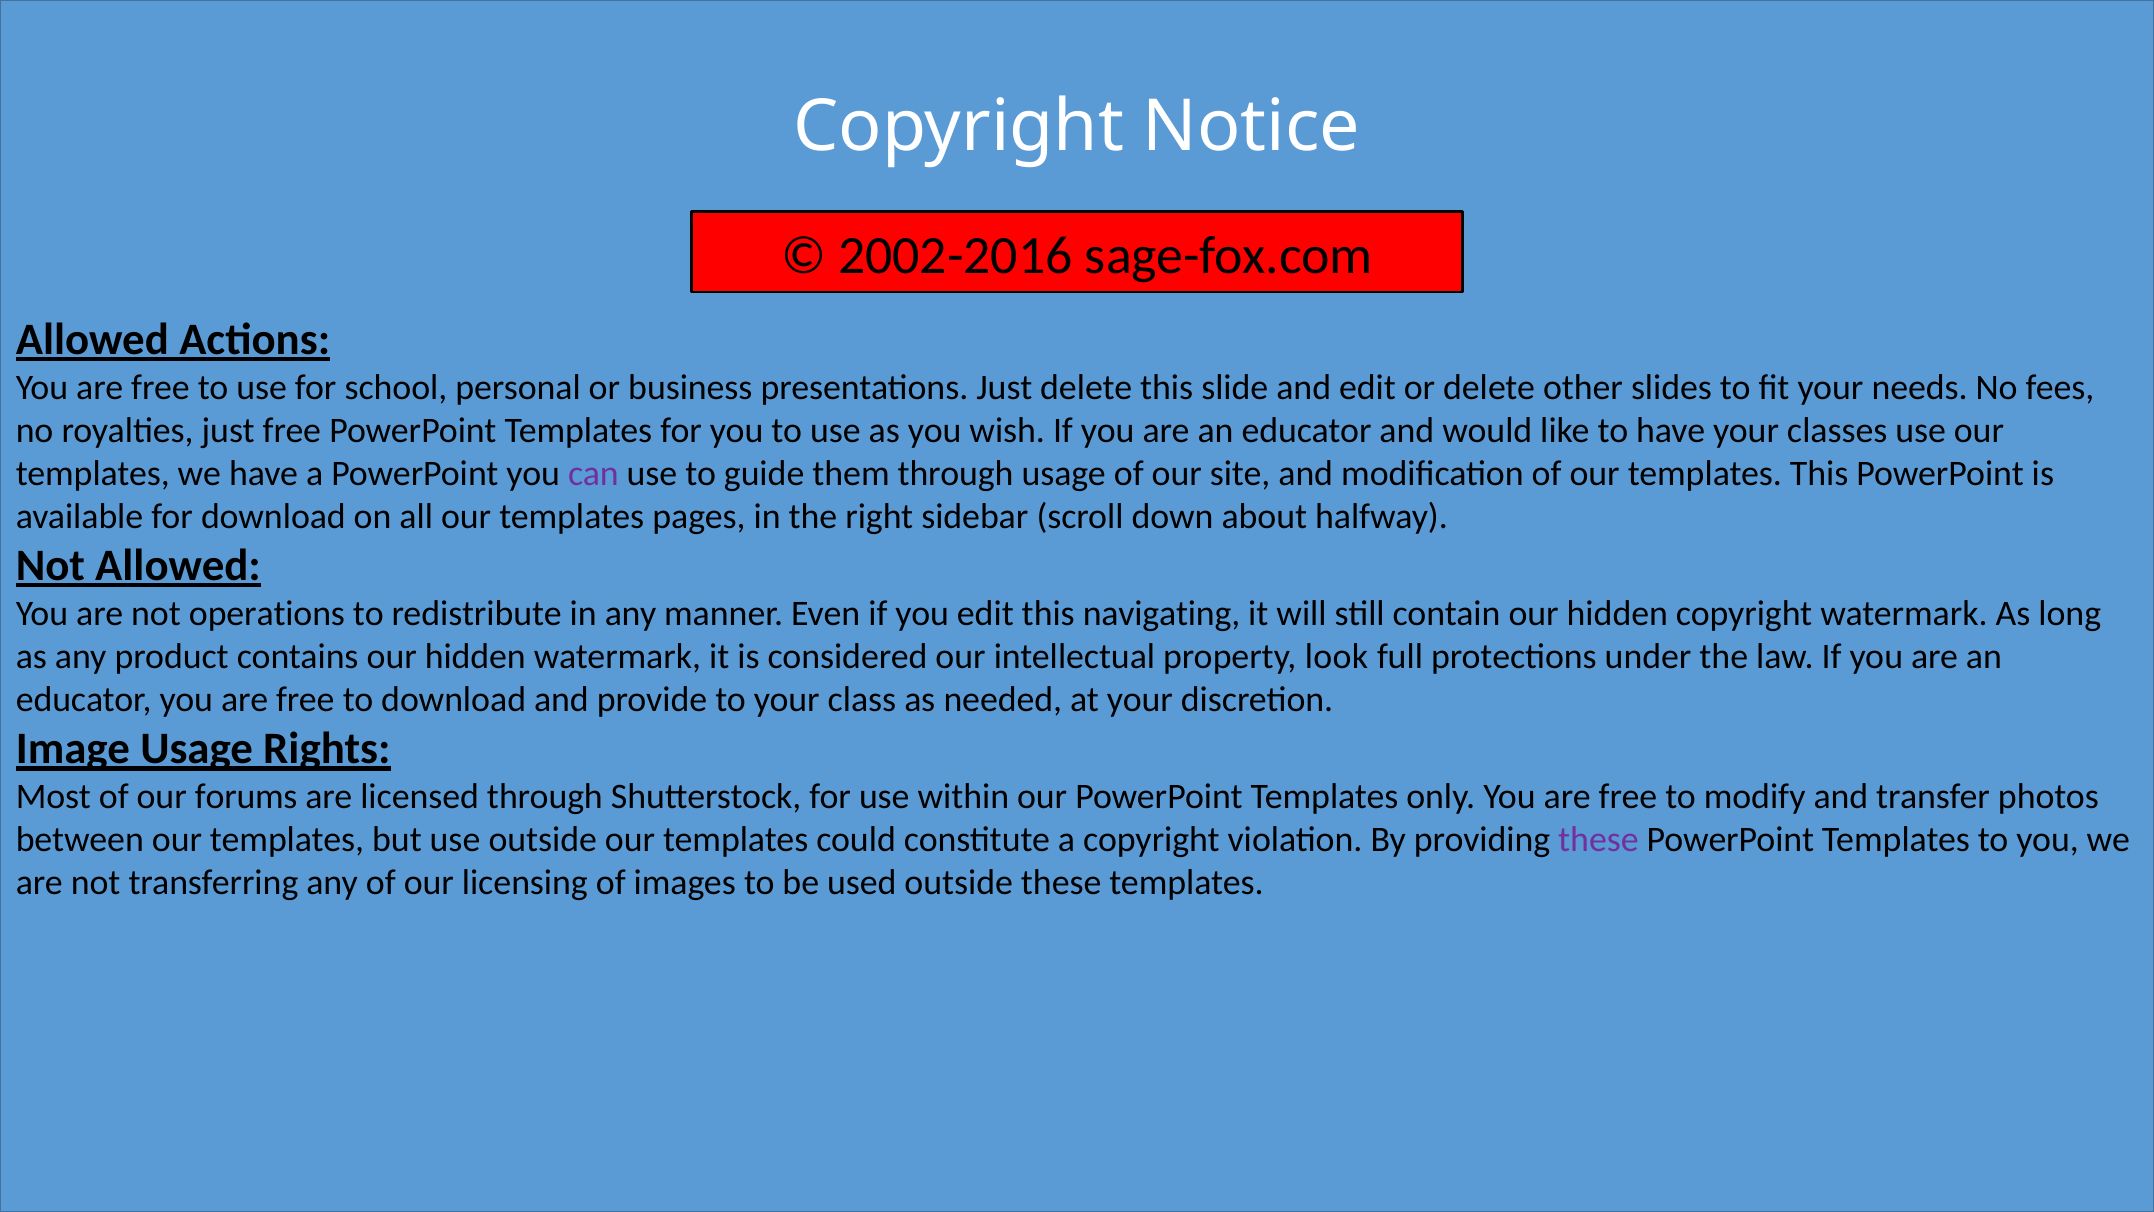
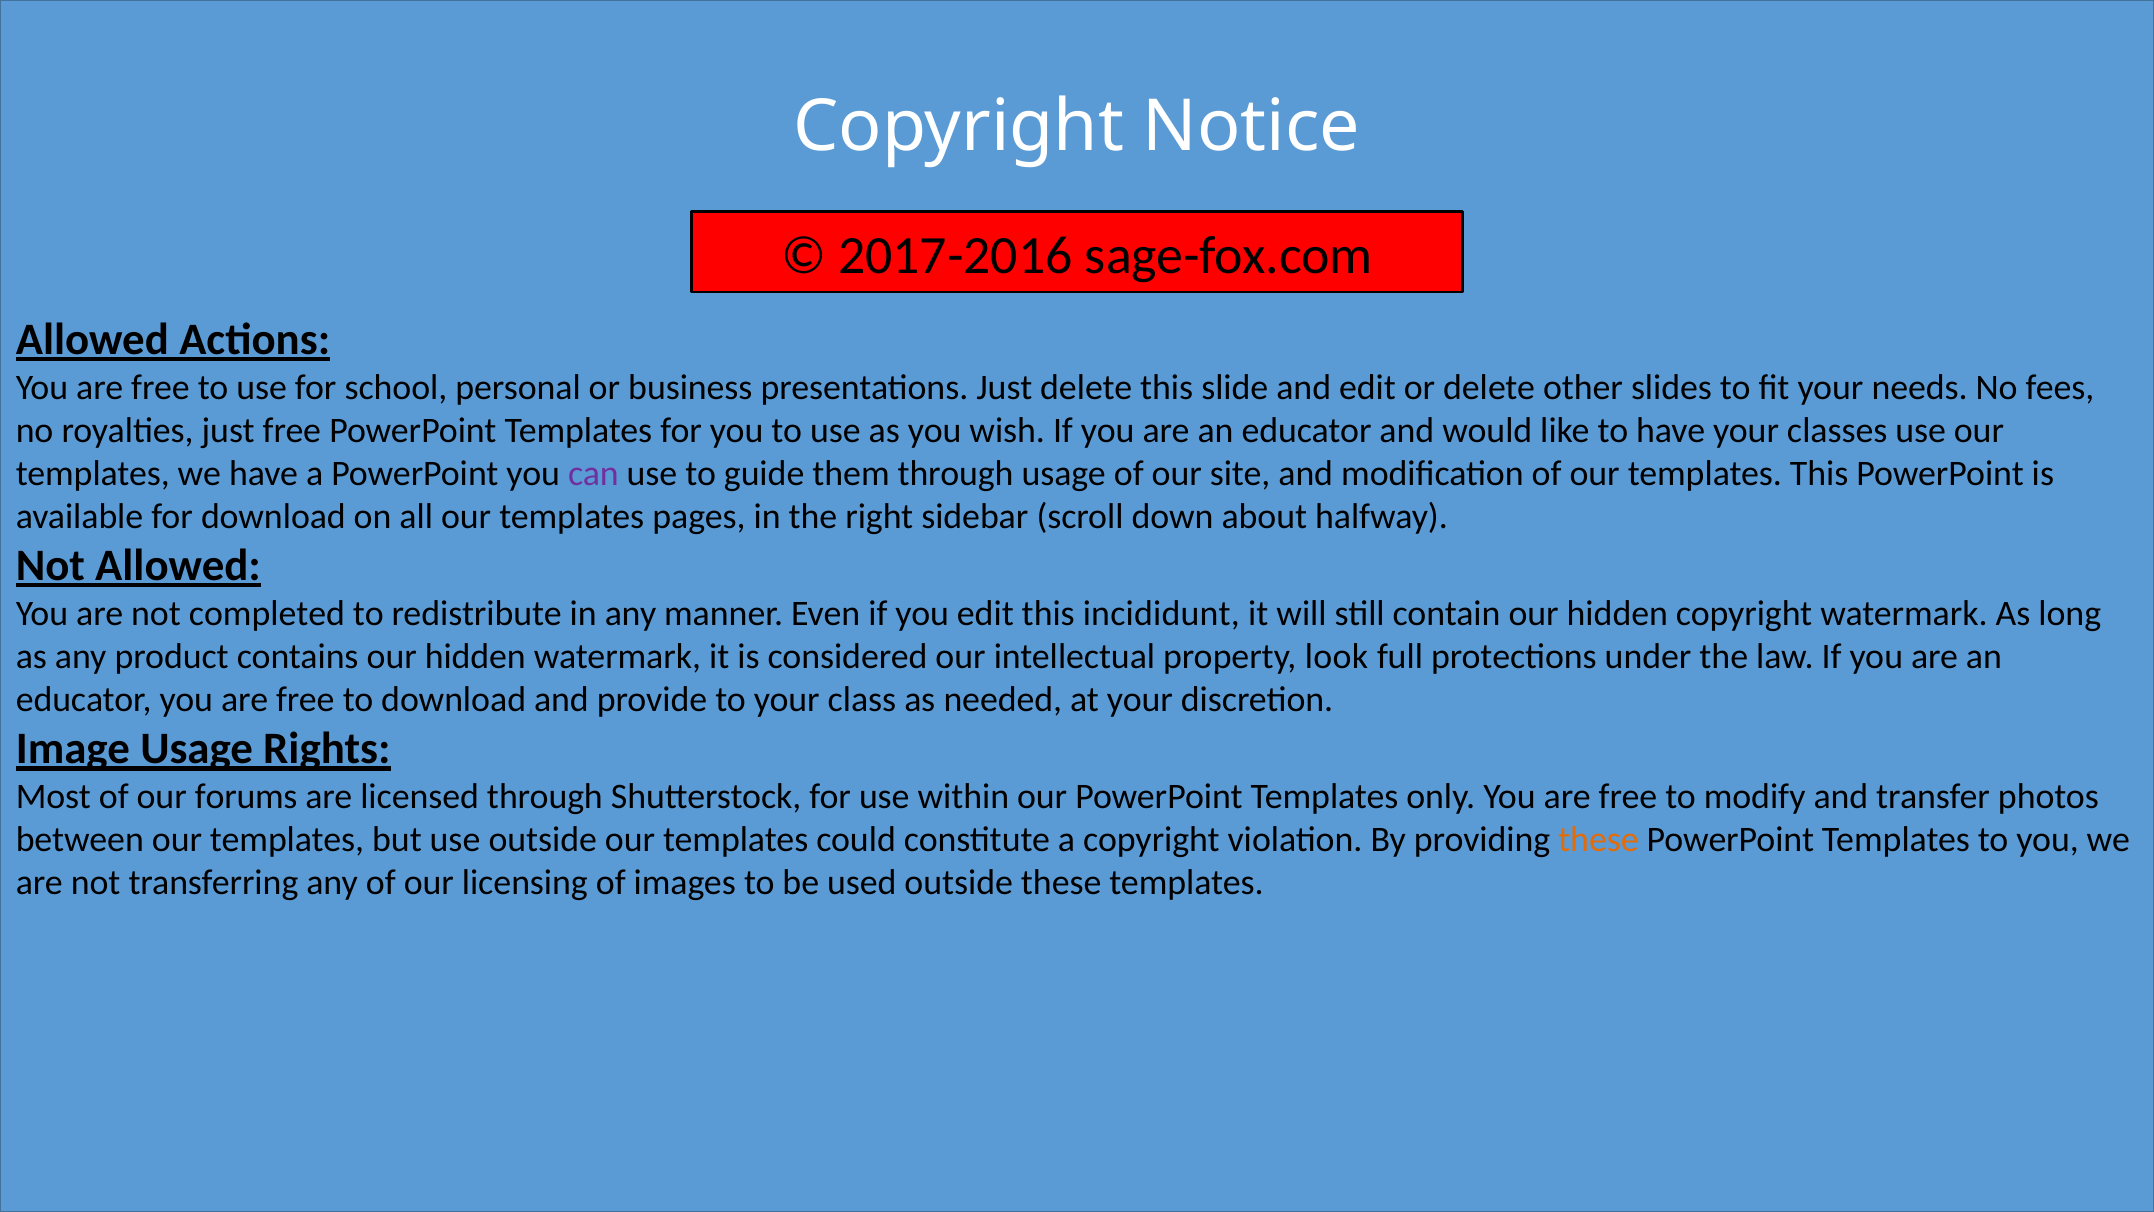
2002-2016: 2002-2016 -> 2017-2016 (955, 256)
operations: operations -> completed (267, 614)
navigating: navigating -> incididunt (1161, 614)
these colour: purple -> orange (1598, 840)
